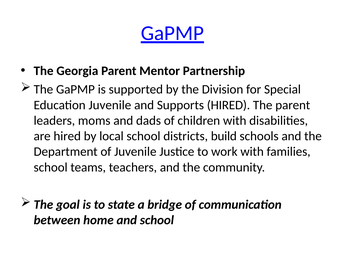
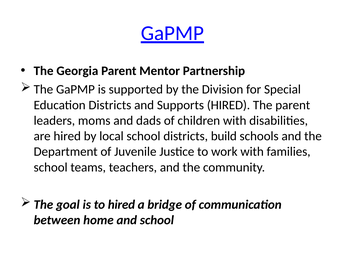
Education Juvenile: Juvenile -> Districts (110, 105)
to state: state -> hired (121, 204)
